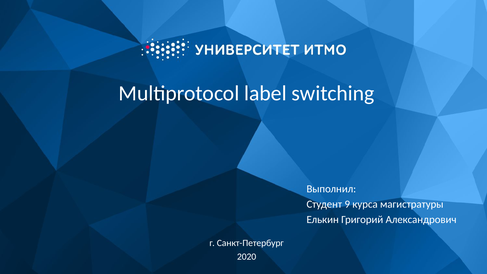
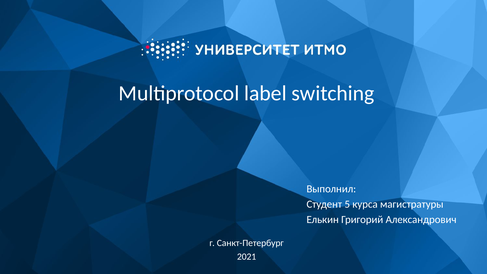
9: 9 -> 5 (347, 204)
2020: 2020 -> 2021 (247, 257)
